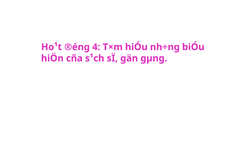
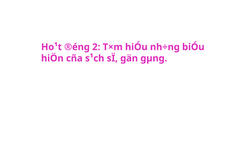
4: 4 -> 2 (96, 47)
